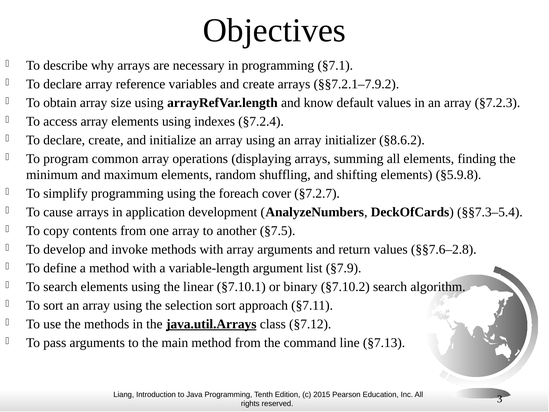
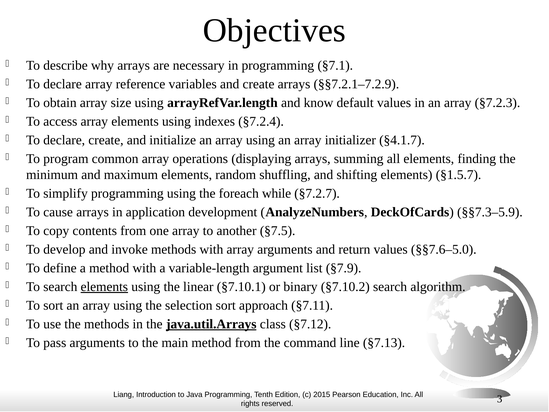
§§7.2.1–7.9.2: §§7.2.1–7.9.2 -> §§7.2.1–7.2.9 (356, 84)
§8.6.2: §8.6.2 -> §4.1.7 (402, 140)
§5.9.8: §5.9.8 -> §1.5.7 (459, 175)
cover: cover -> while (277, 193)
§§7.3–5.4: §§7.3–5.4 -> §§7.3–5.9 (490, 212)
§§7.6–2.8: §§7.6–2.8 -> §§7.6–5.0 (444, 249)
elements underline: none -> present (104, 287)
